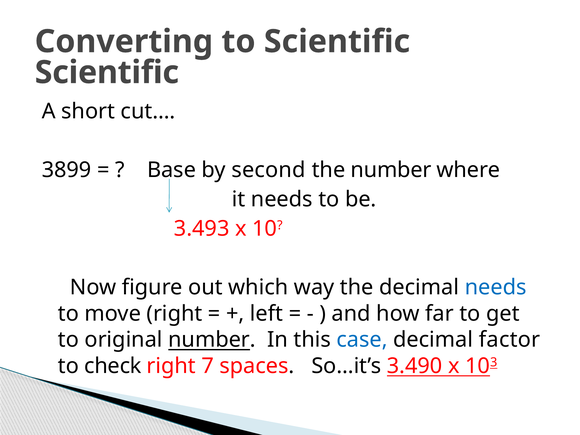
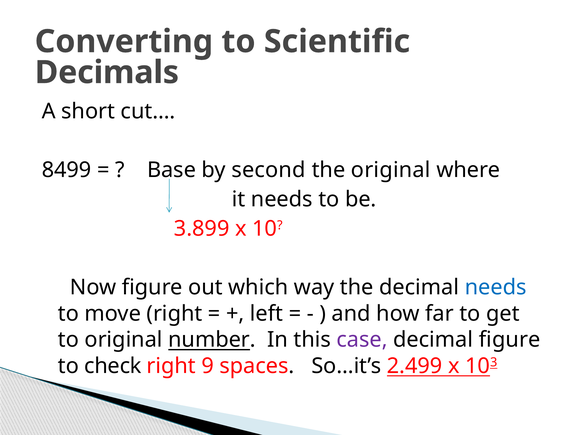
Scientific: Scientific -> Decimals (107, 72)
3899: 3899 -> 8499 (67, 170)
the number: number -> original (391, 170)
3.493: 3.493 -> 3.899 (202, 229)
case colour: blue -> purple (362, 340)
decimal factor: factor -> figure (510, 340)
7: 7 -> 9 (208, 366)
3.490: 3.490 -> 2.499 (415, 366)
